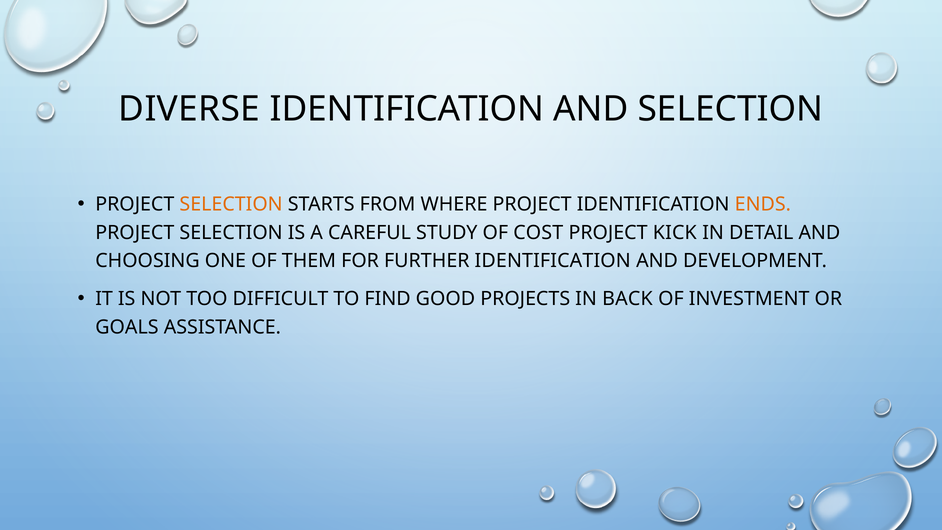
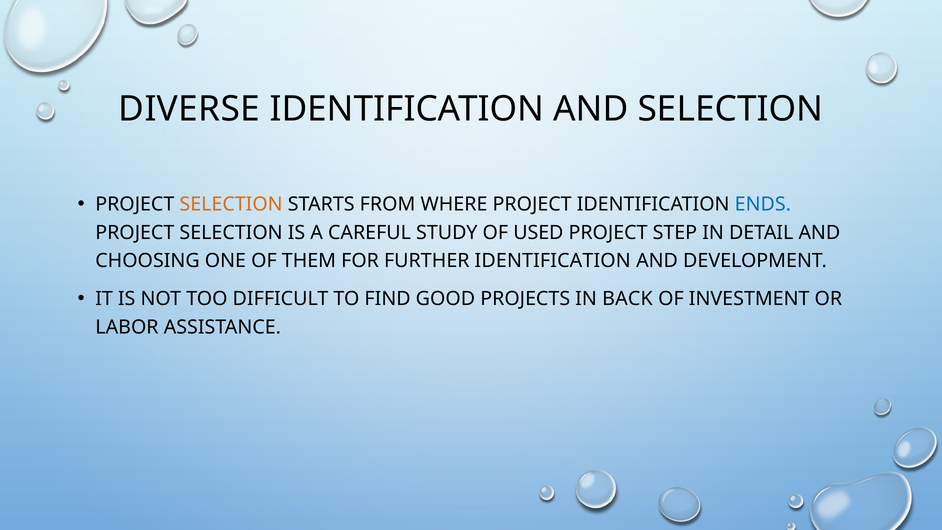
ENDS colour: orange -> blue (763, 204)
COST: COST -> USED (538, 233)
KICK: KICK -> STEP (675, 233)
GOALS: GOALS -> LABOR (127, 327)
